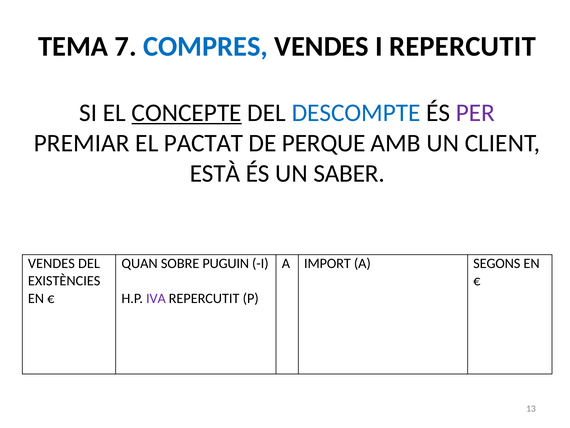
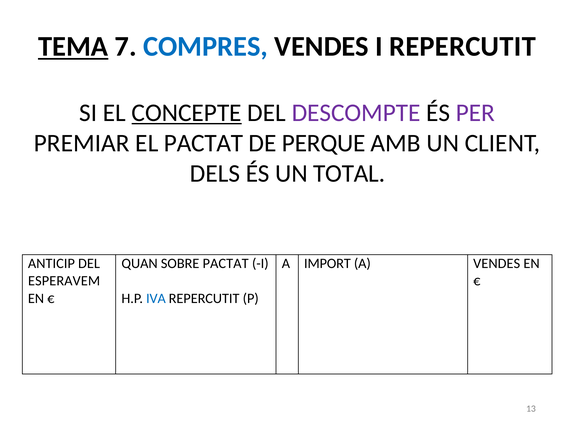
TEMA underline: none -> present (73, 47)
DESCOMPTE colour: blue -> purple (356, 113)
ESTÀ: ESTÀ -> DELS (215, 173)
SABER: SABER -> TOTAL (349, 173)
VENDES: VENDES -> ANTICIP (51, 263)
SOBRE PUGUIN: PUGUIN -> PACTAT (226, 263)
A SEGONS: SEGONS -> VENDES (497, 263)
EXISTÈNCIES: EXISTÈNCIES -> ESPERAVEM (64, 281)
IVA colour: purple -> blue (156, 298)
